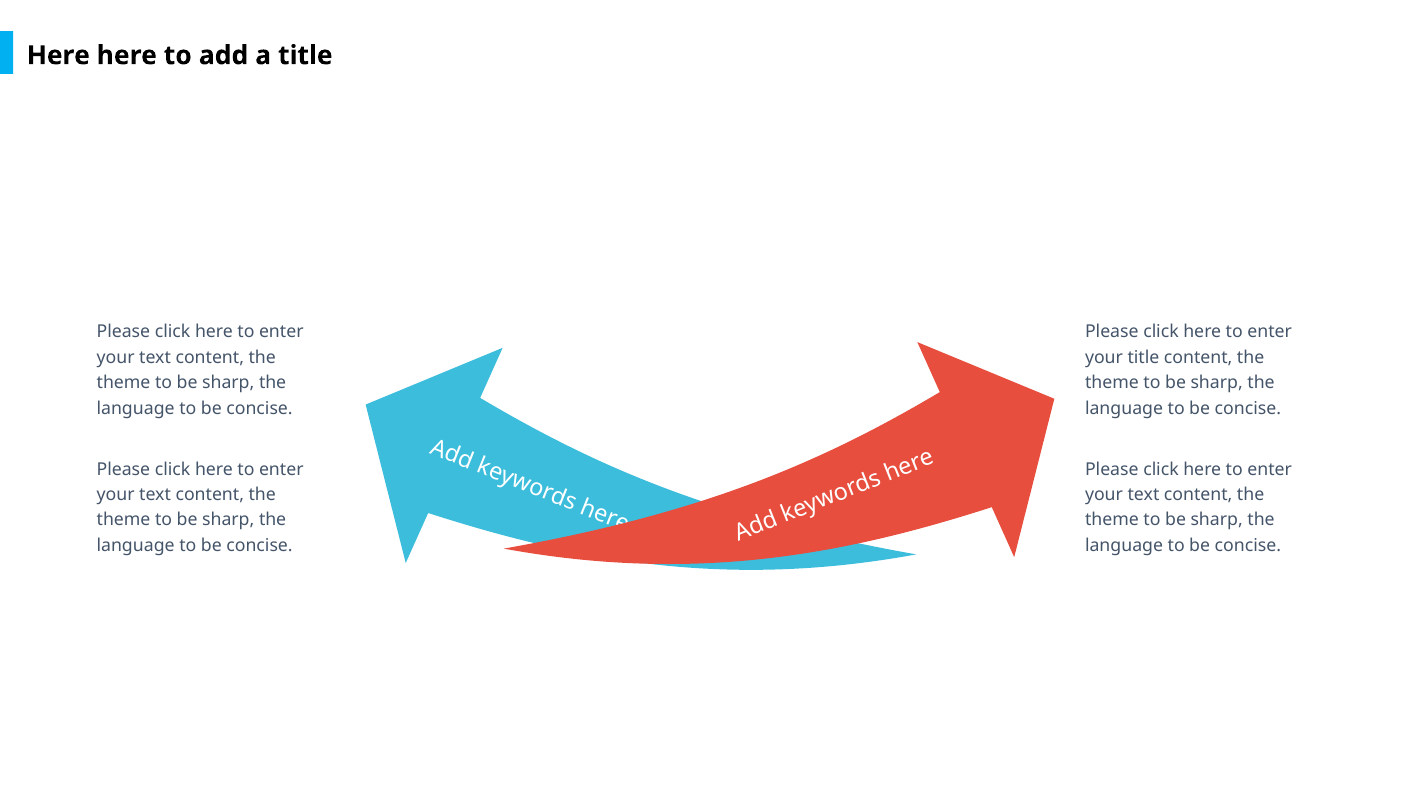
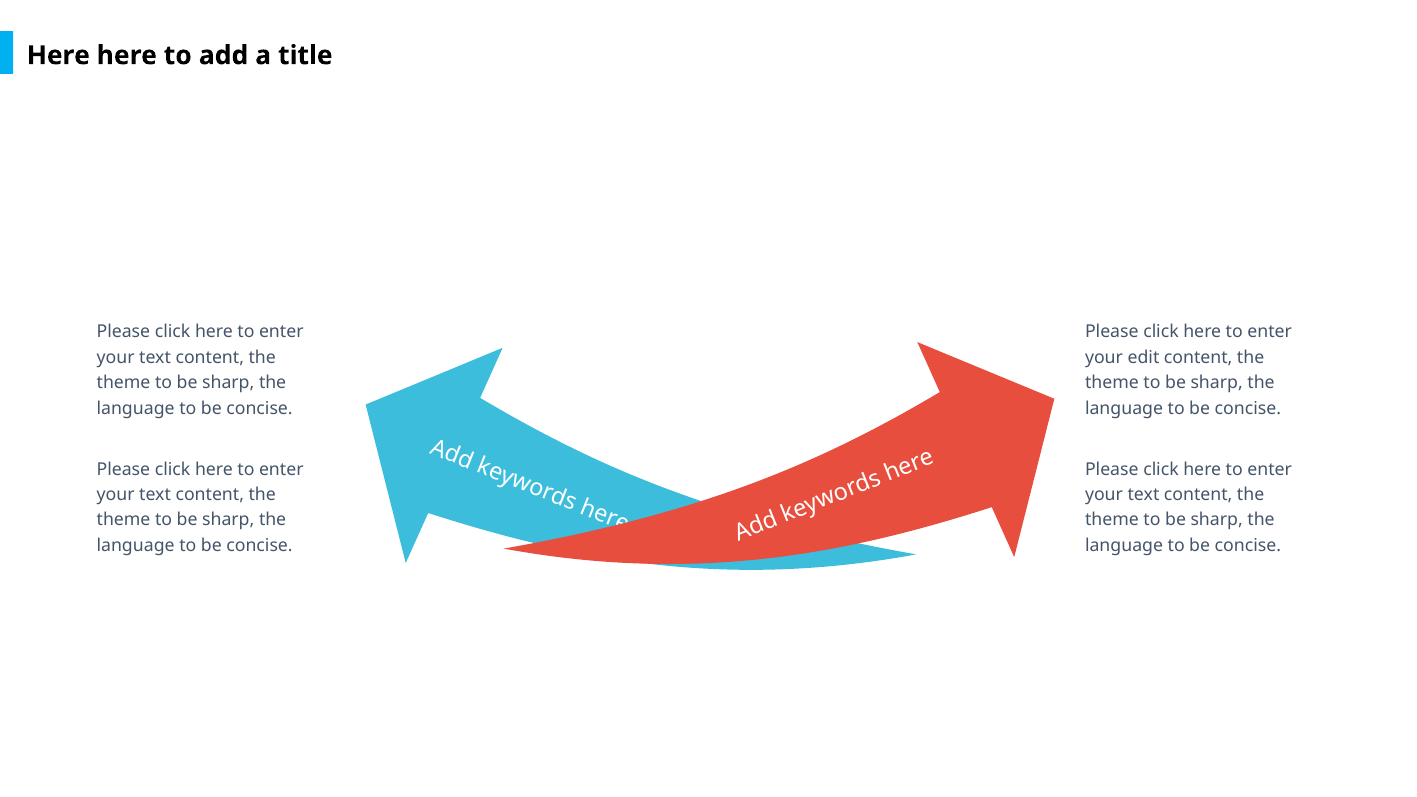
your title: title -> edit (1143, 357)
